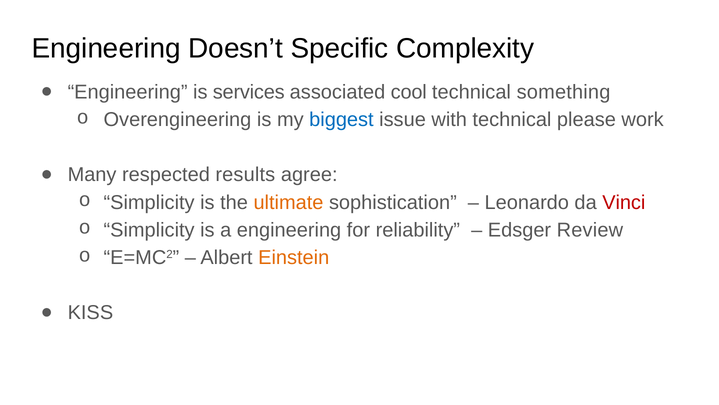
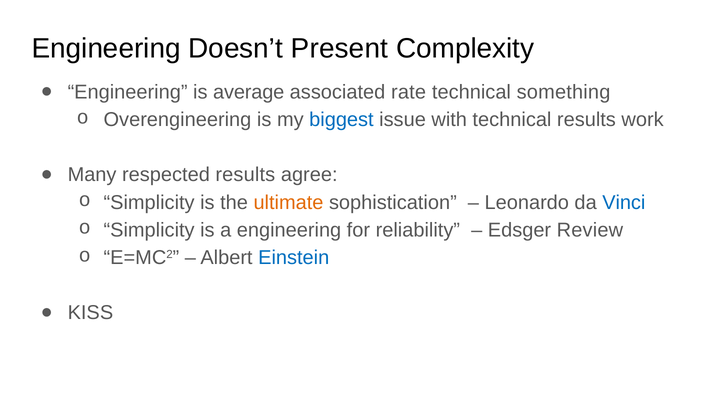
Specific: Specific -> Present (339, 49)
services: services -> average (249, 92)
cool: cool -> rate (409, 92)
technical please: please -> results (586, 119)
Vinci colour: red -> blue (624, 202)
Einstein colour: orange -> blue (294, 257)
